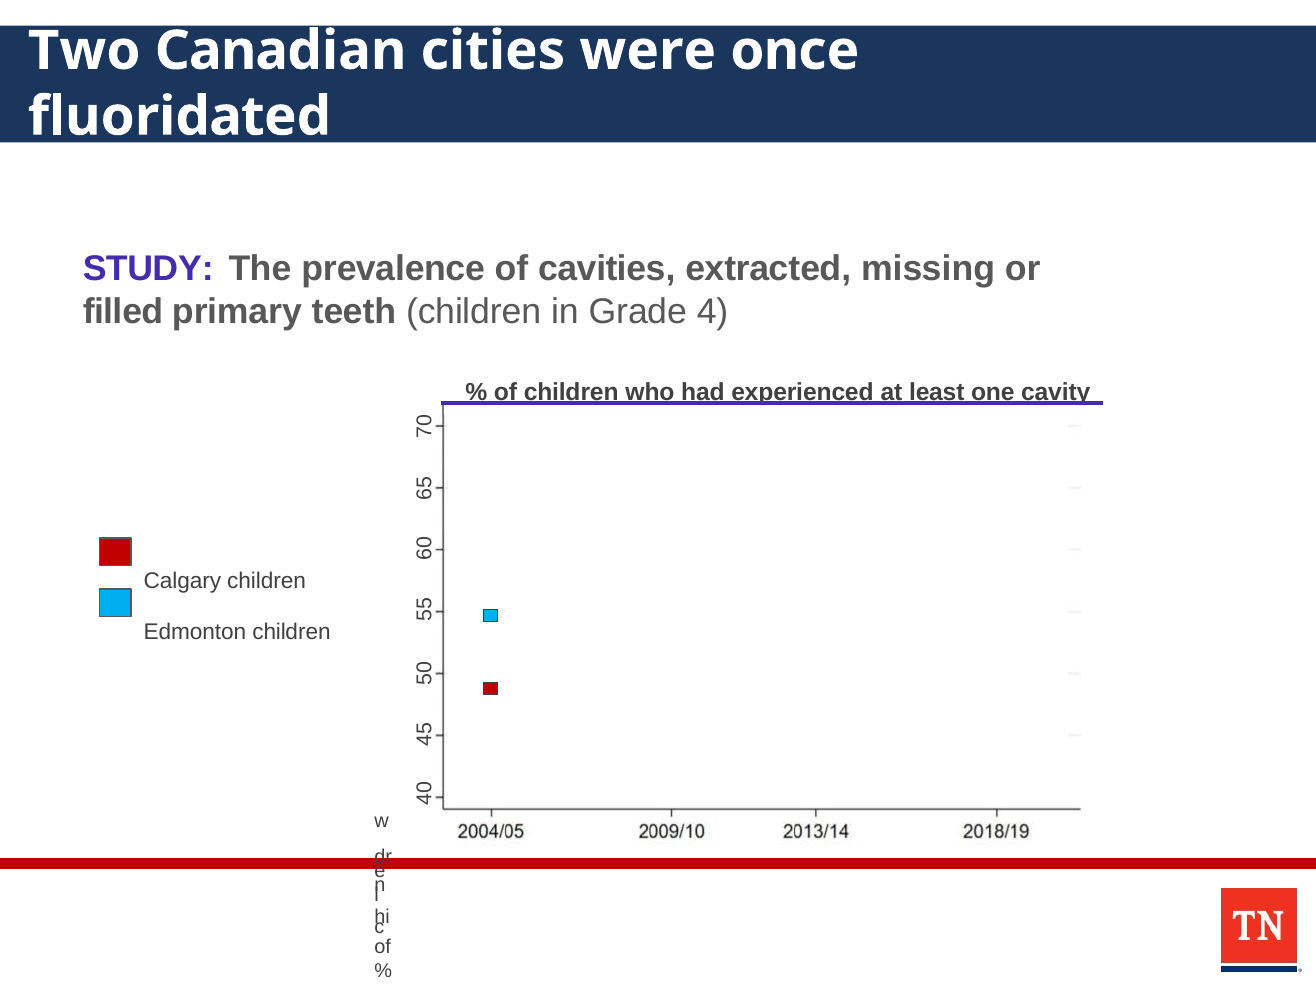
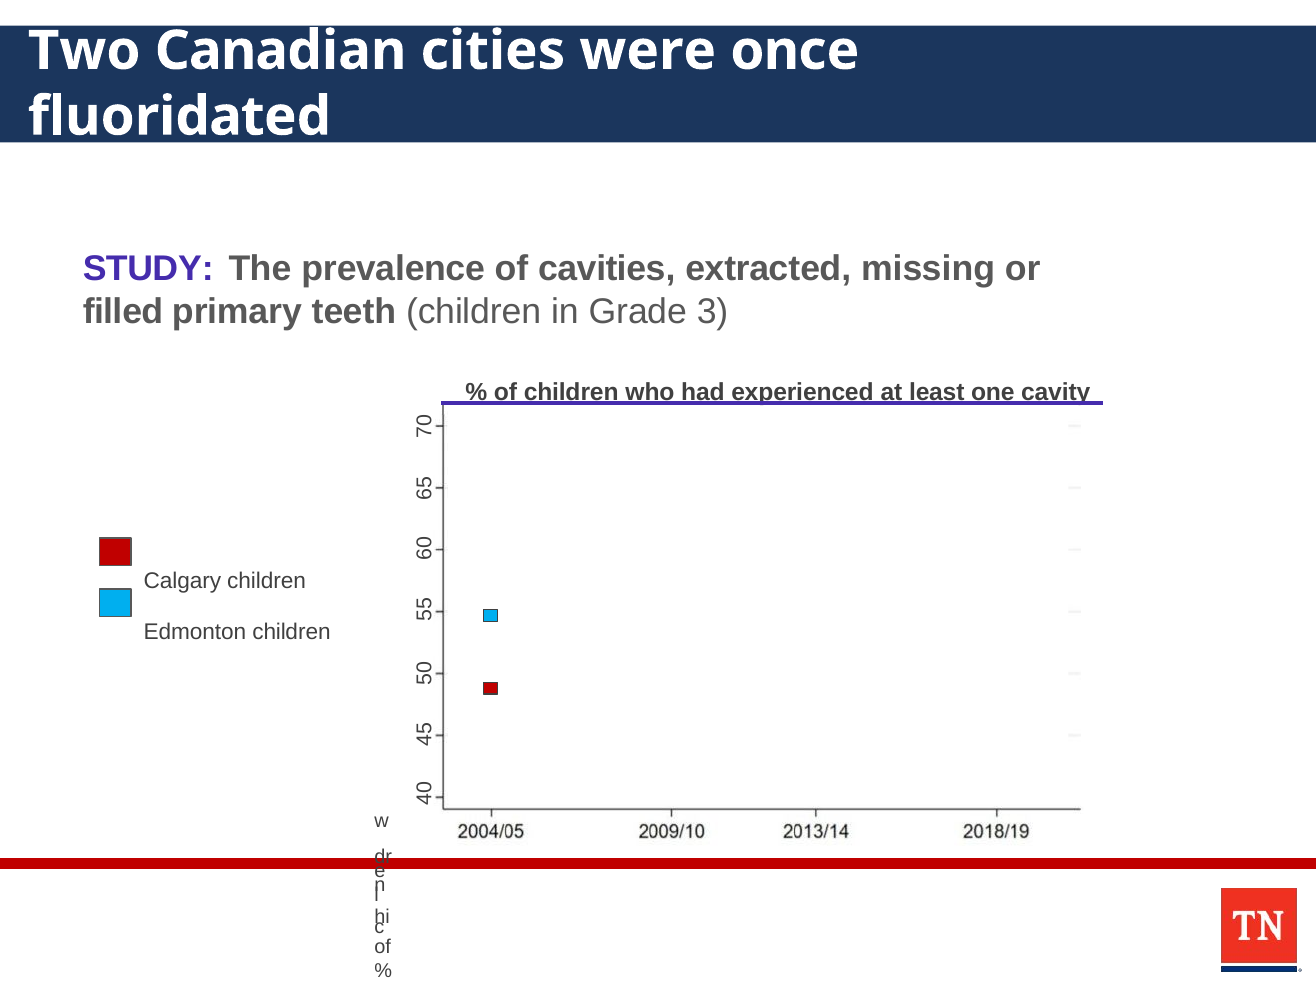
Grade 4: 4 -> 3 (712, 311)
